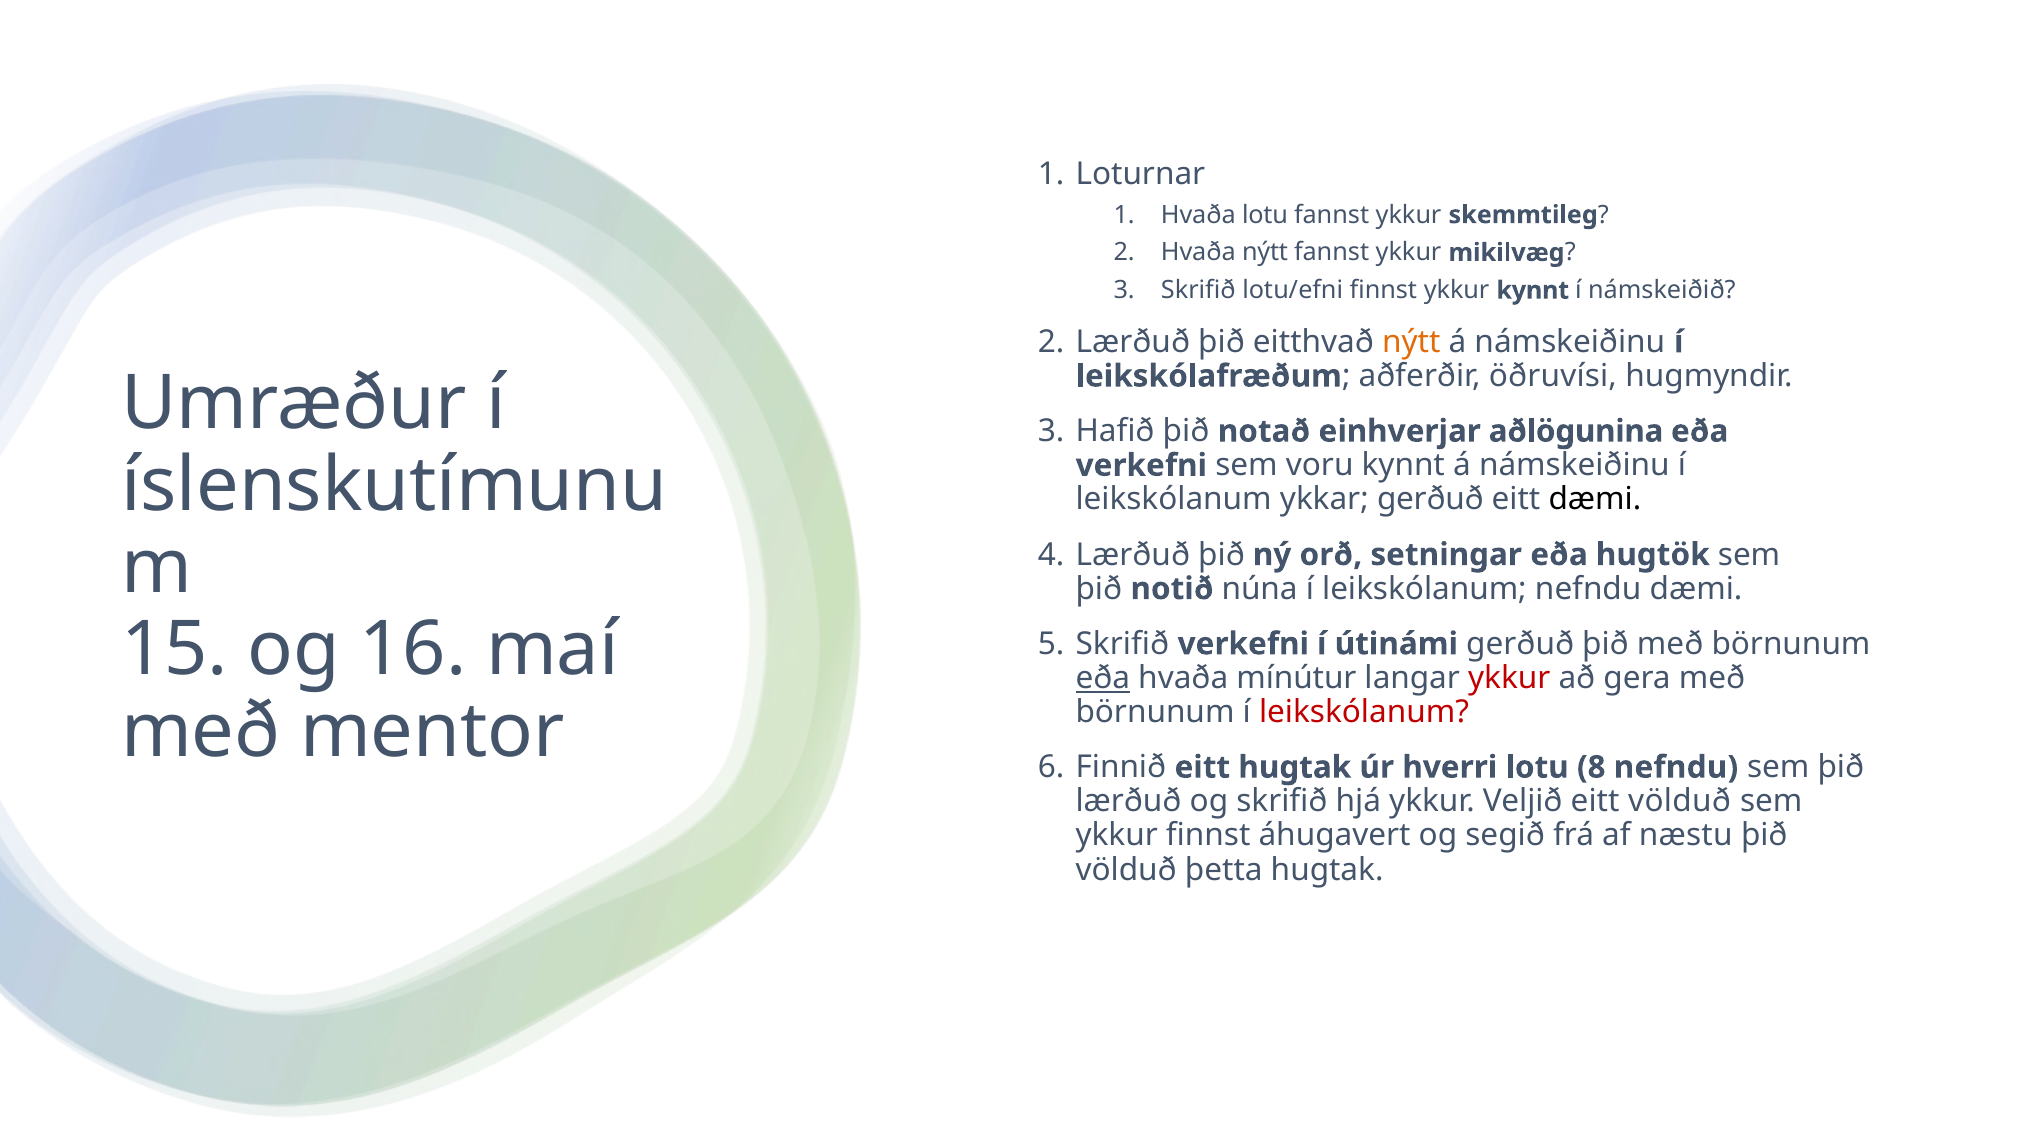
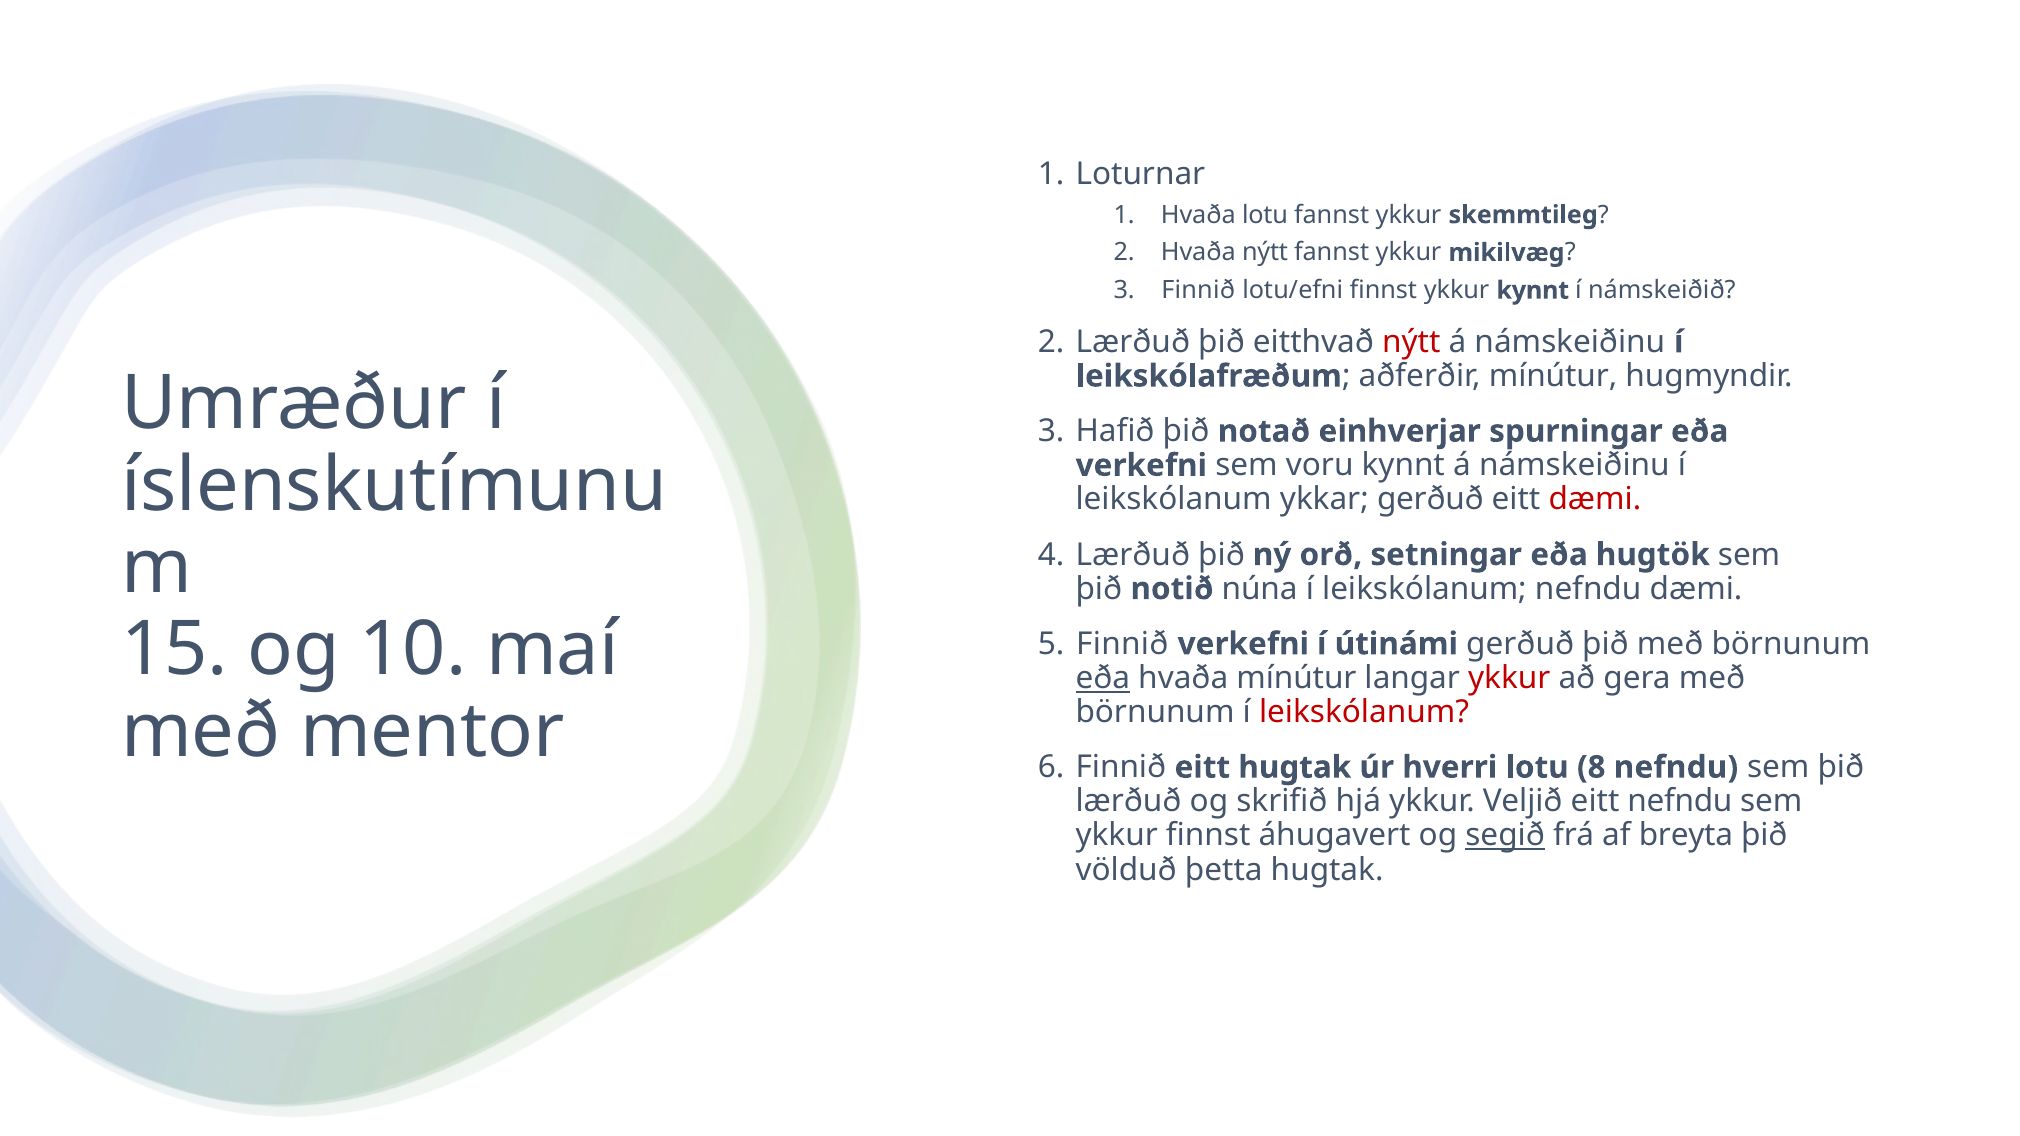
Skrifið: Skrifið -> Finnið (1198, 290)
nýtt colour: orange -> red (1411, 342)
aðferðir öðruvísi: öðruvísi -> mínútur (1553, 376)
aðlögunina: aðlögunina -> spurningar (1576, 431)
dæmi colour: black -> red (1595, 500)
16: 16 -> 10 (413, 649)
Skrifið: Skrifið -> Finnið (1122, 644)
eitt völduð: völduð -> nefndu (1680, 802)
segið underline: none -> present (1505, 836)
næstu: næstu -> breyta (1686, 836)
